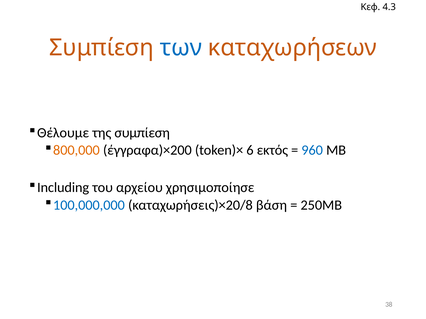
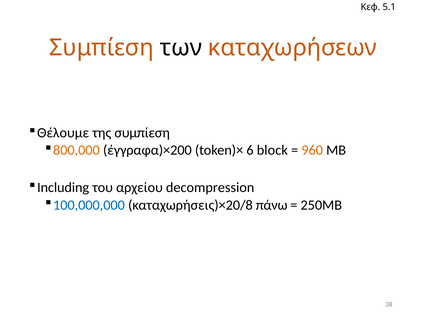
4.3: 4.3 -> 5.1 (389, 7)
των colour: blue -> black (181, 48)
εκτός: εκτός -> block (272, 151)
960 colour: blue -> orange (312, 151)
χρησιμοποίησε: χρησιμοποίησε -> decompression (210, 188)
βάση: βάση -> πάνω (272, 205)
